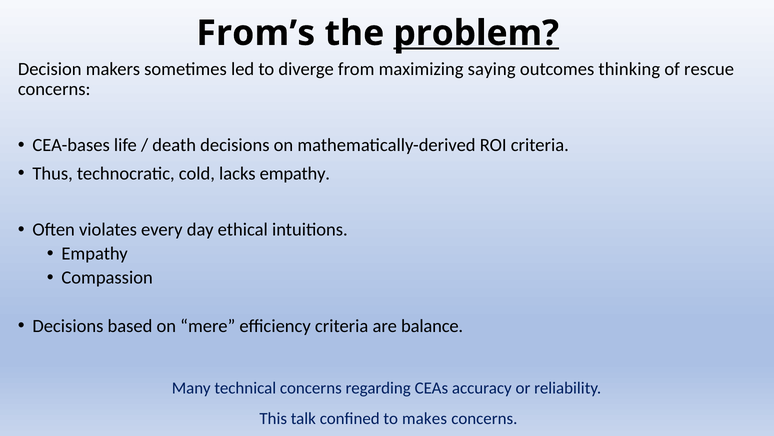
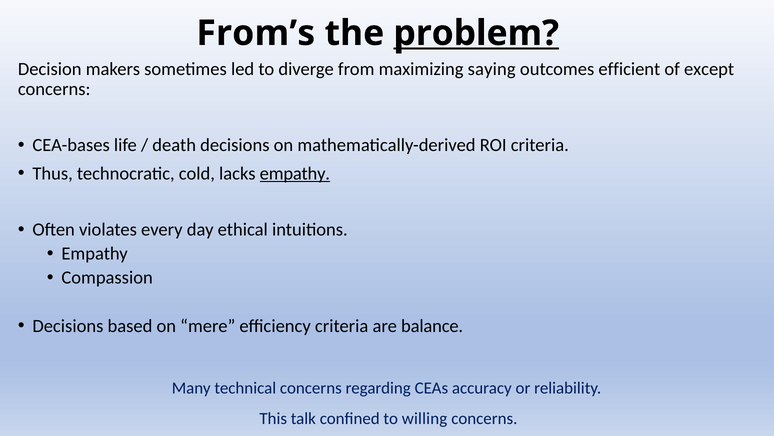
thinking: thinking -> efficient (629, 69)
rescue: rescue -> except (709, 69)
empathy underline: none -> present (295, 173)
makes: makes -> willing (425, 418)
